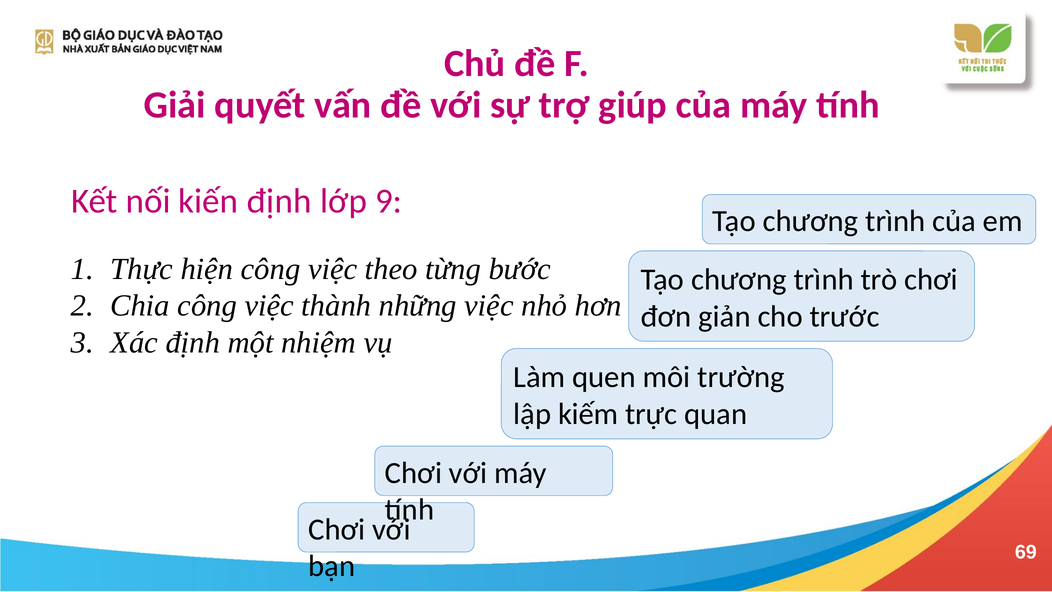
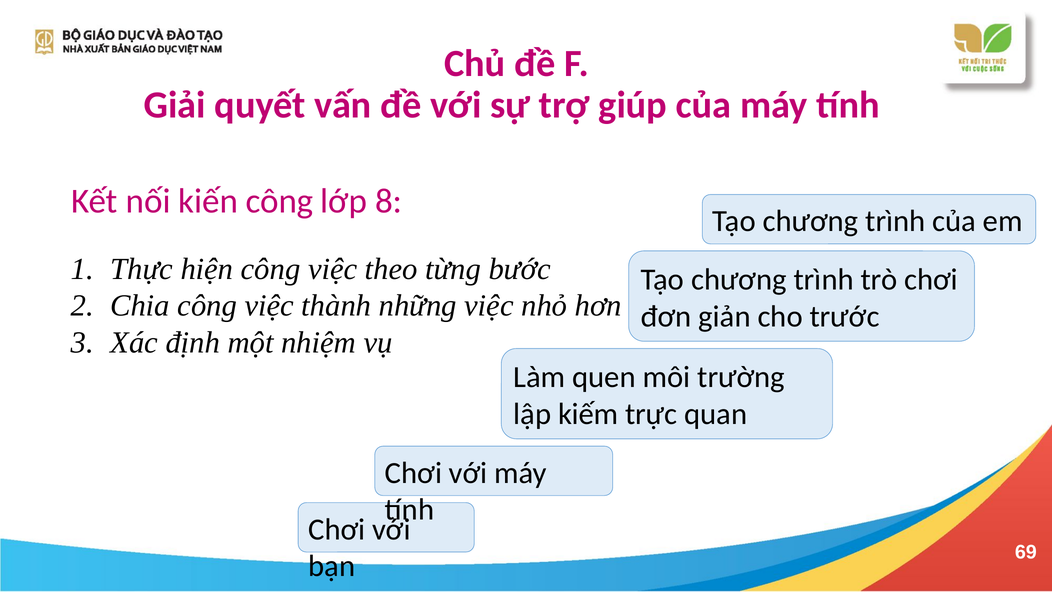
kiến định: định -> công (279, 201)
9: 9 -> 8 (389, 201)
